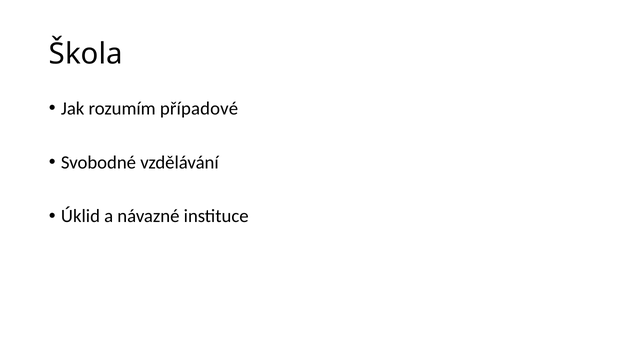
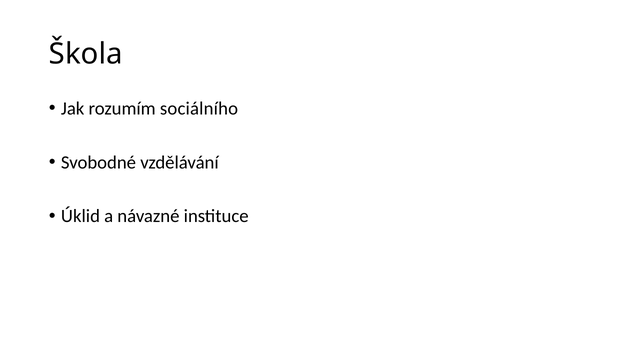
případové: případové -> sociálního (199, 109)
